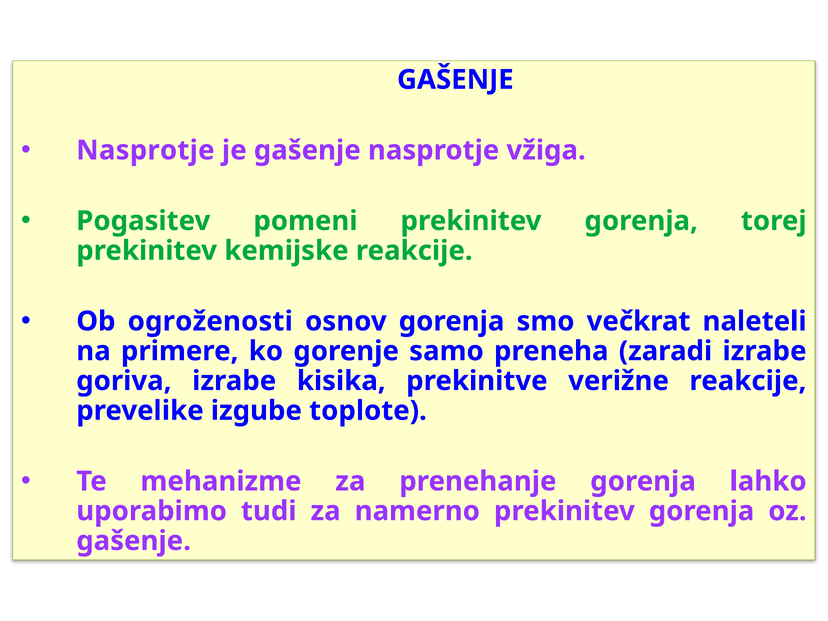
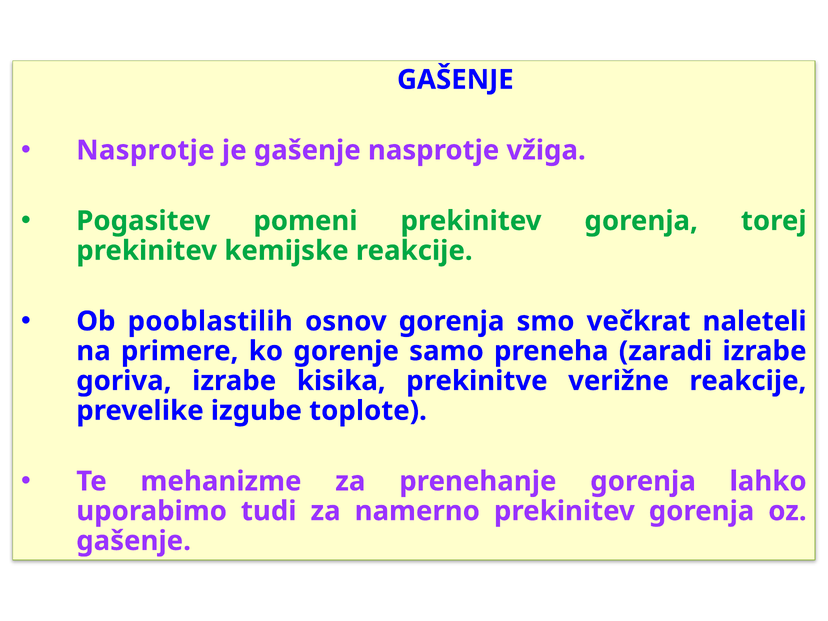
ogroženosti: ogroženosti -> pooblastilih (210, 321)
